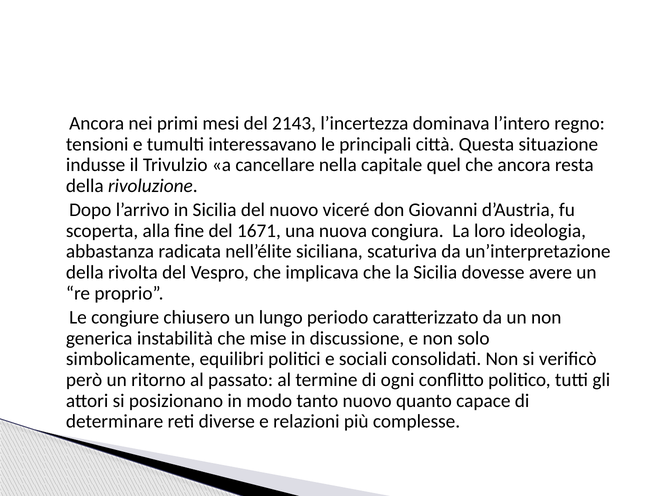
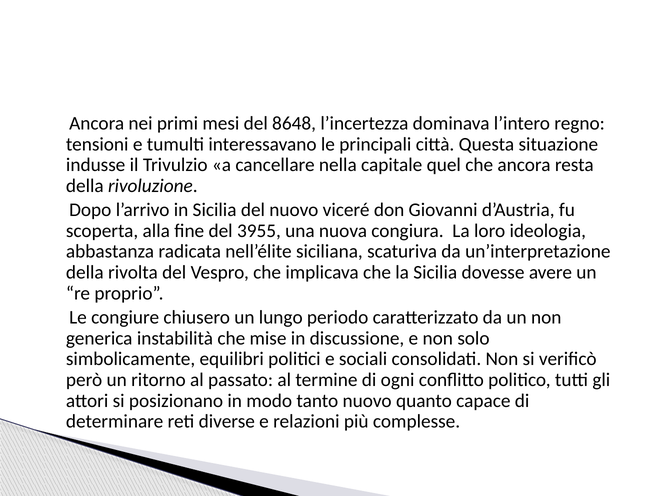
2143: 2143 -> 8648 (294, 123)
1671: 1671 -> 3955 (259, 231)
